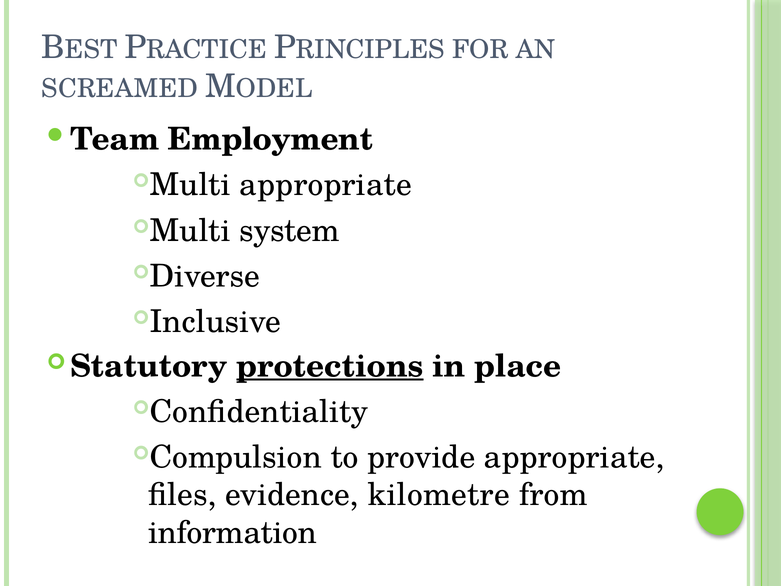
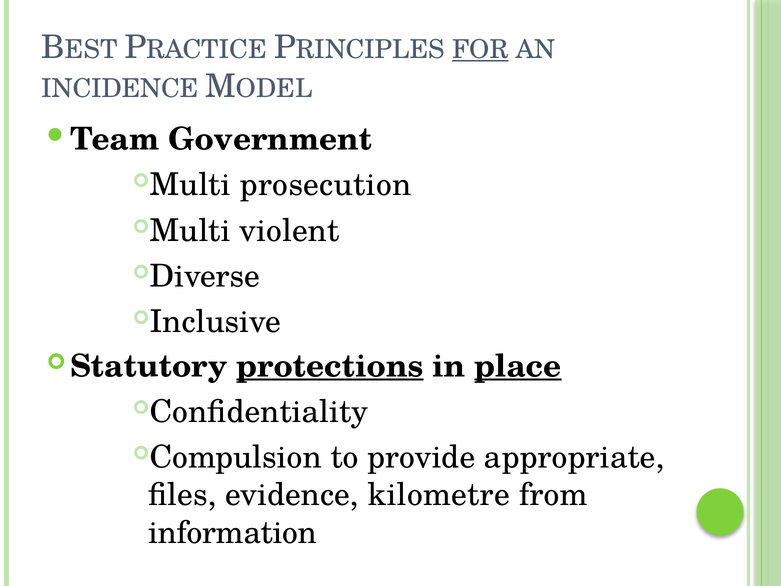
FOR underline: none -> present (480, 50)
SCREAMED: SCREAMED -> INCIDENCE (120, 89)
Employment: Employment -> Government (270, 139)
appropriate: appropriate -> prosecution (326, 185)
system: system -> violent (289, 231)
place underline: none -> present (518, 366)
